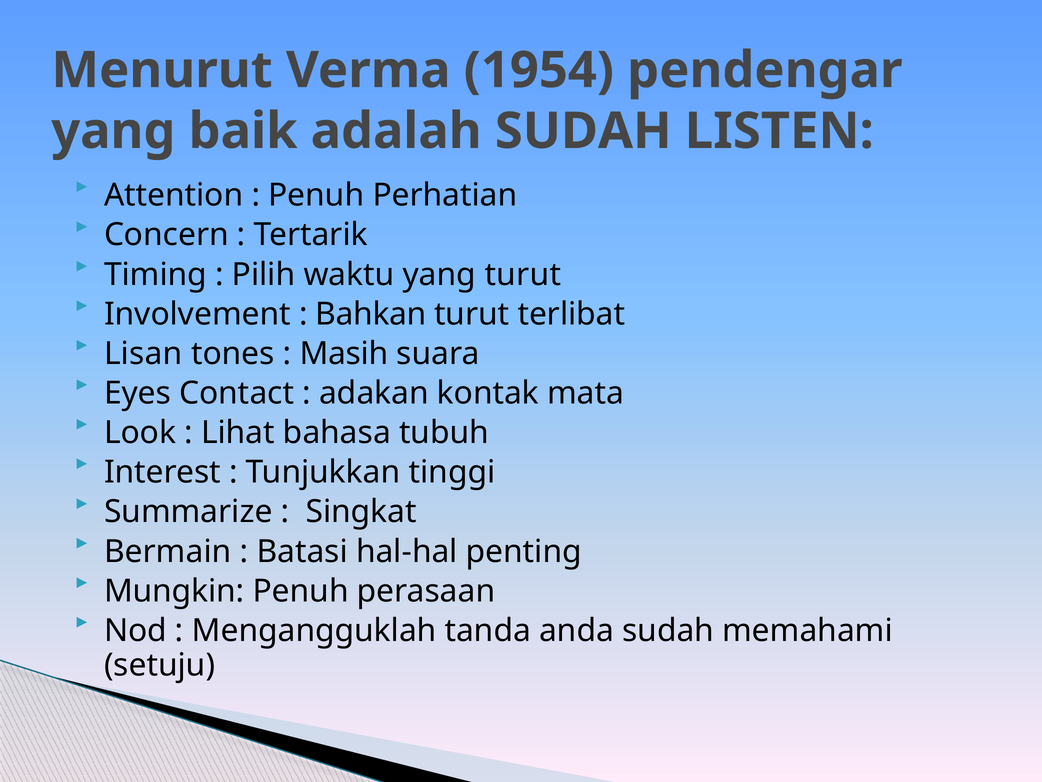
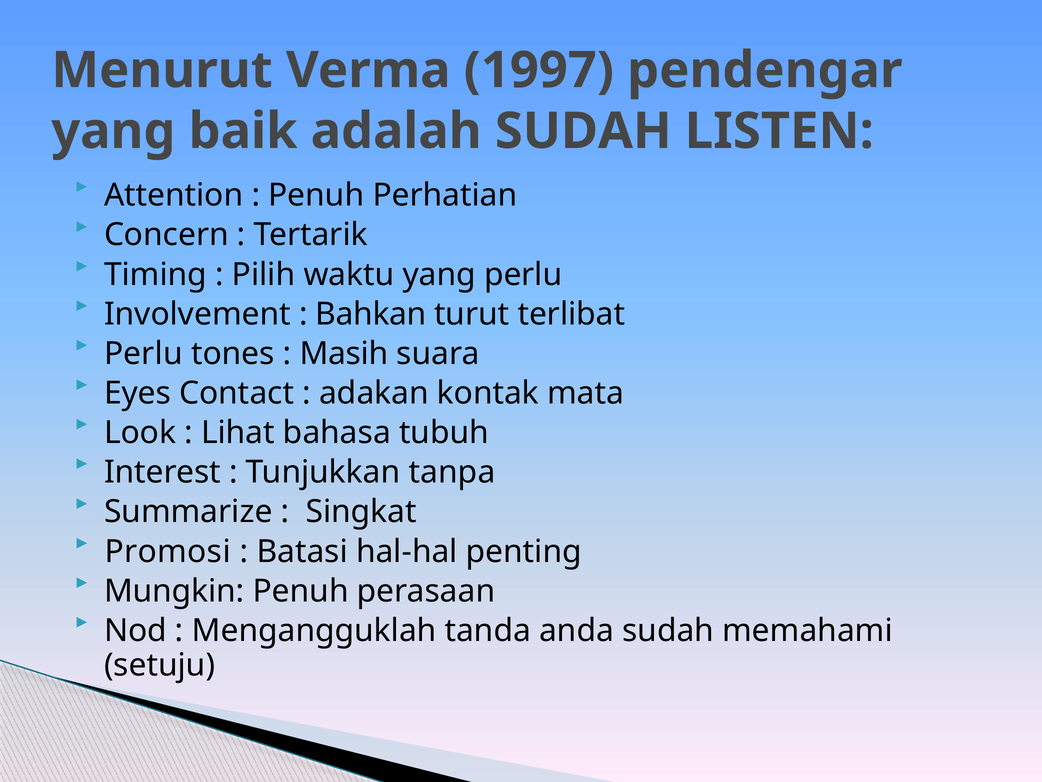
1954: 1954 -> 1997 (539, 70)
yang turut: turut -> perlu (523, 274)
Lisan: Lisan -> Perlu (143, 353)
tinggi: tinggi -> tanpa (452, 472)
Bermain: Bermain -> Promosi (168, 551)
